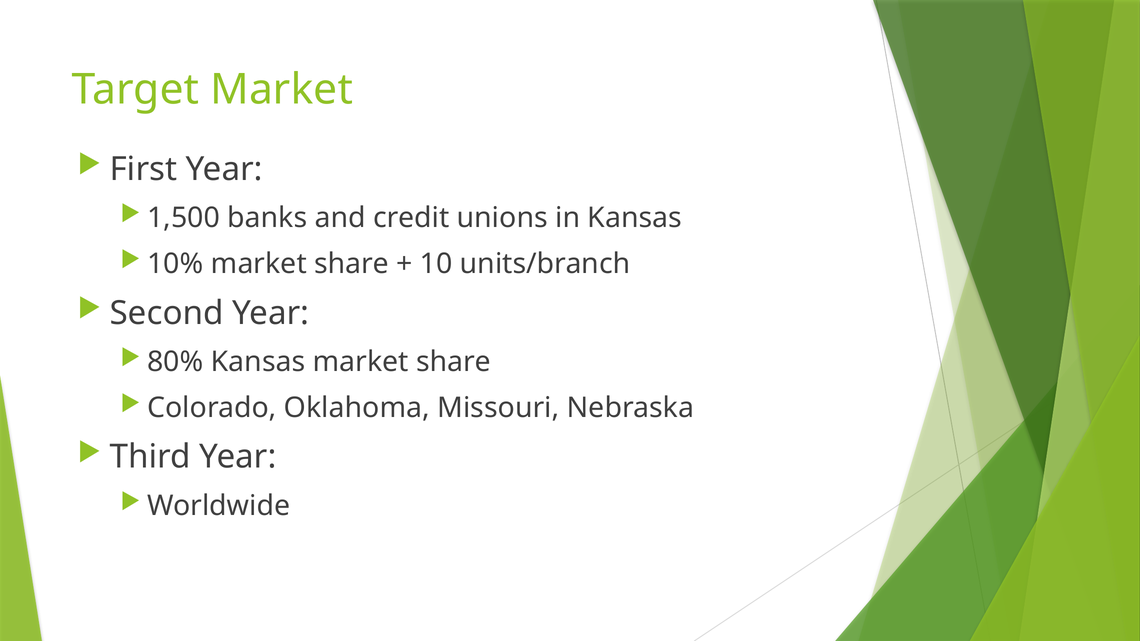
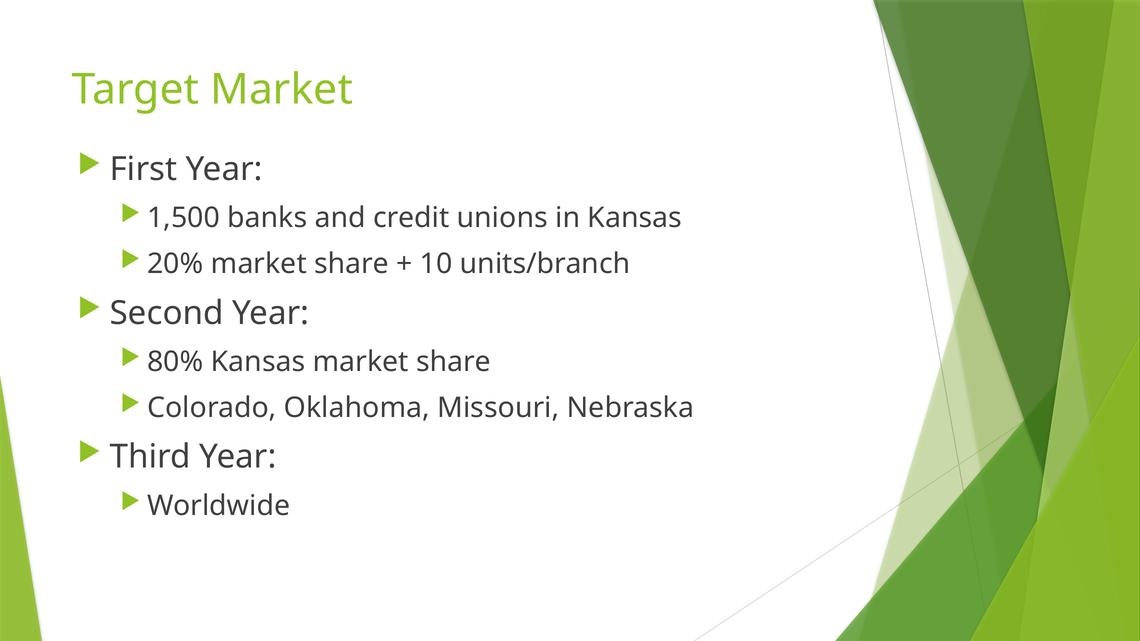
10%: 10% -> 20% (175, 264)
